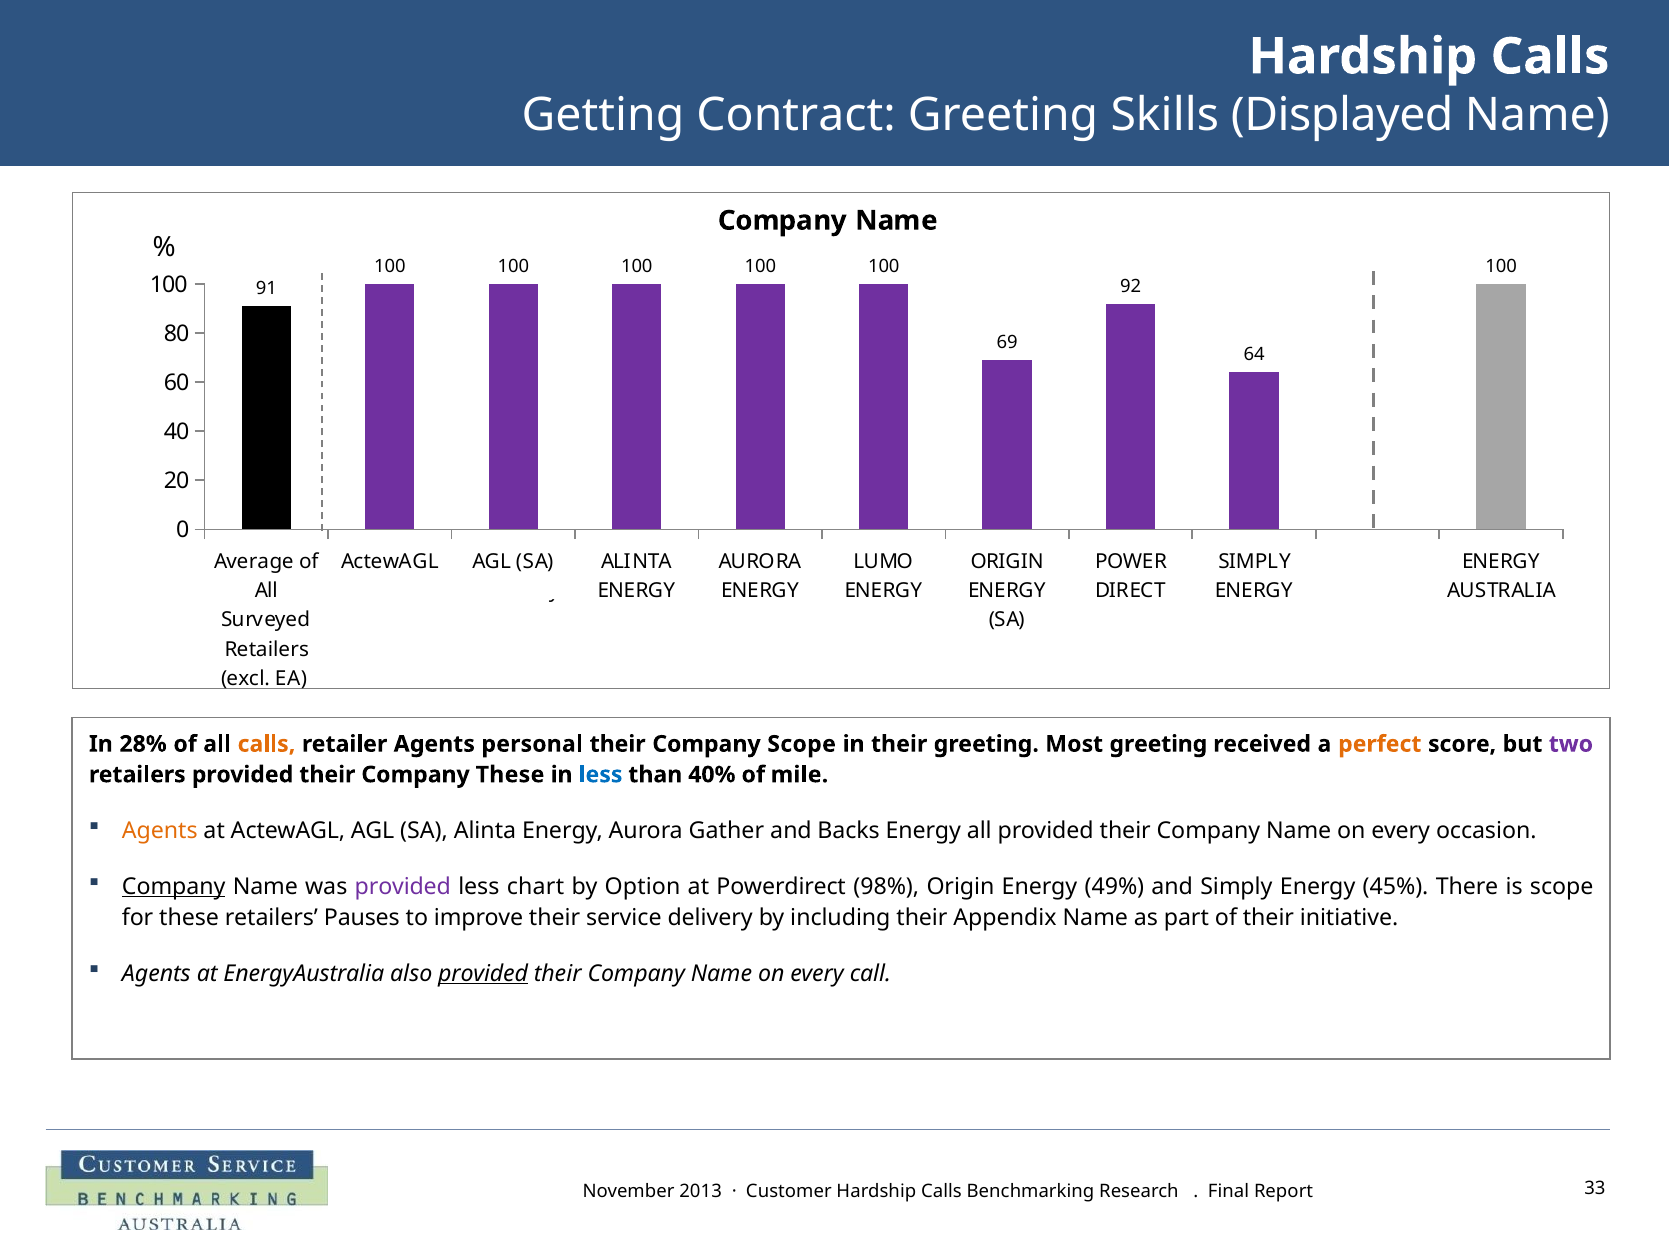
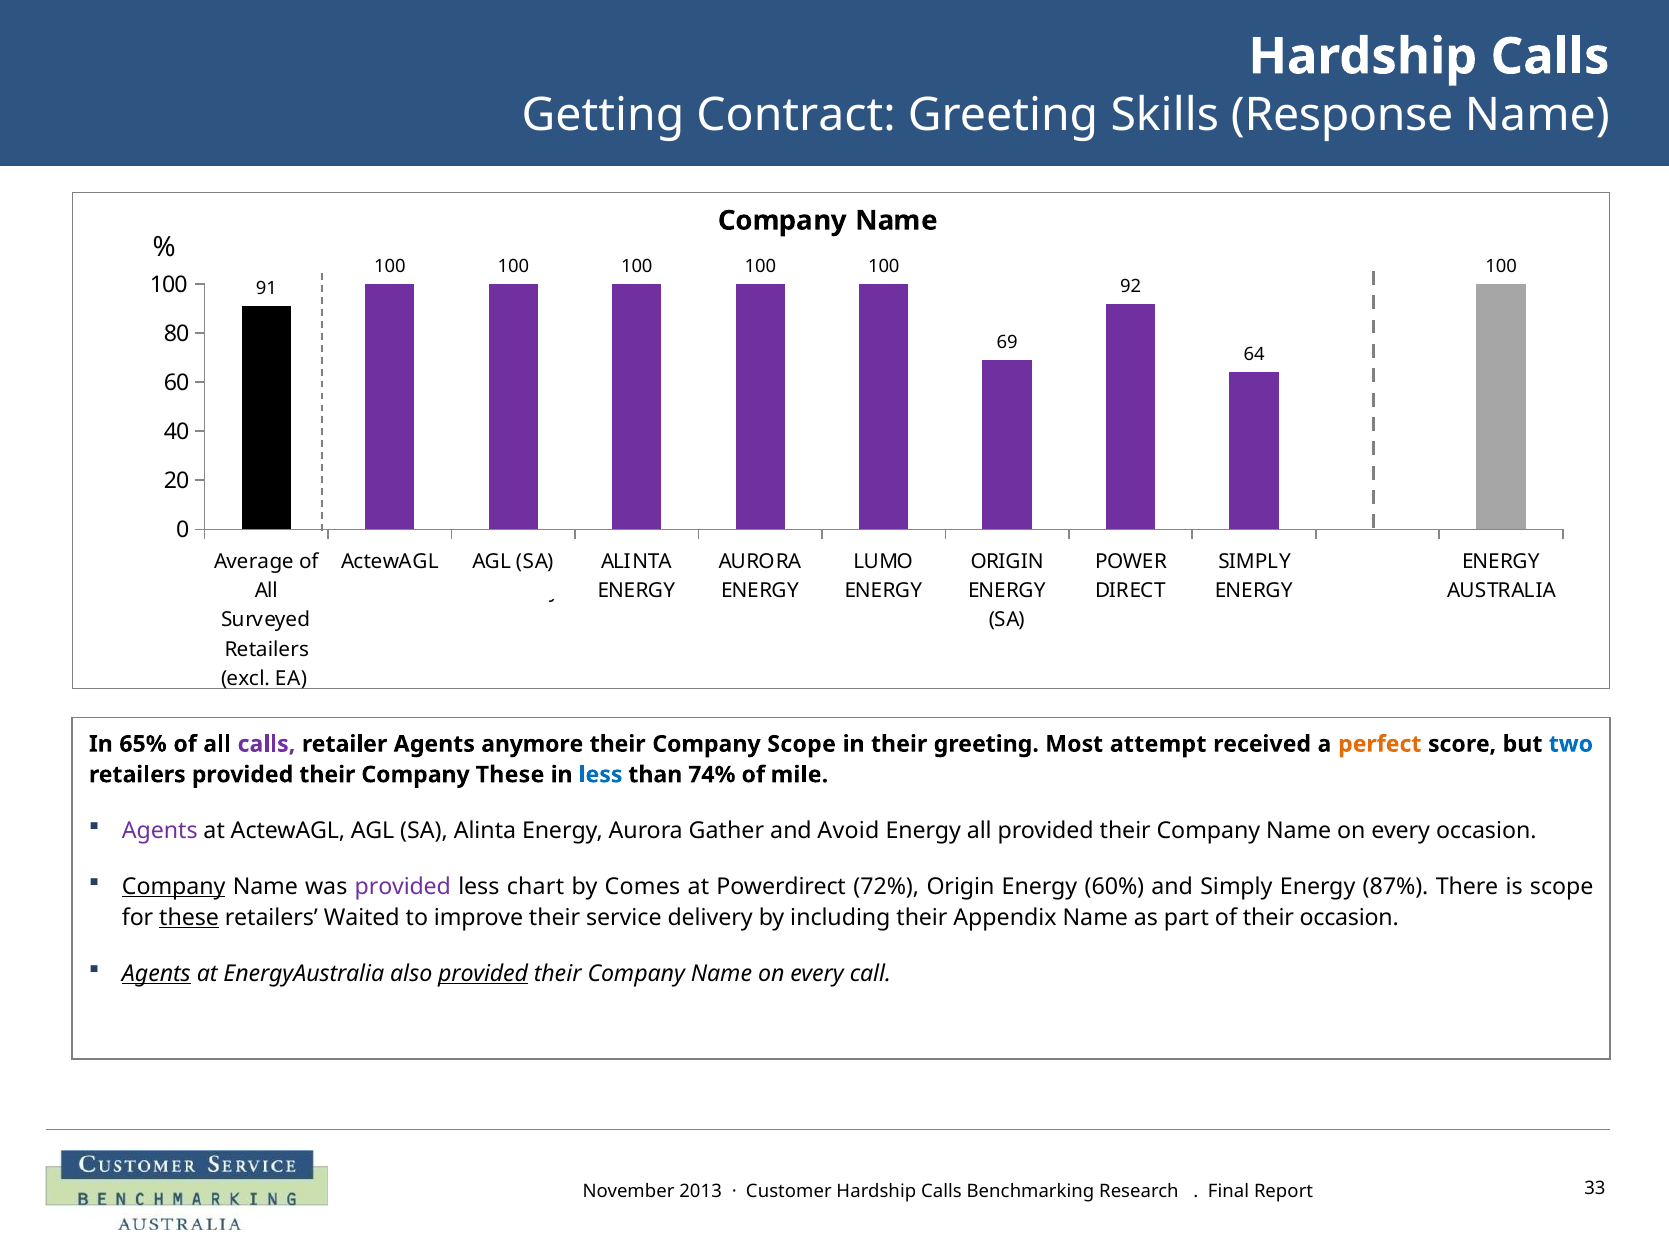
Displayed: Displayed -> Response (1342, 115)
28%: 28% -> 65% (143, 745)
calls colour: orange -> purple (266, 745)
personal: personal -> anymore (532, 745)
Most greeting: greeting -> attempt (1158, 745)
two colour: purple -> blue (1571, 745)
40%: 40% -> 74% (712, 775)
Agents colour: orange -> purple (160, 831)
Backs: Backs -> Avoid (848, 831)
Option: Option -> Comes (642, 887)
98%: 98% -> 72% (886, 887)
49%: 49% -> 60% (1114, 887)
45%: 45% -> 87% (1396, 887)
these underline: none -> present (189, 918)
Pauses: Pauses -> Waited (362, 918)
their initiative: initiative -> occasion (1349, 918)
Agents underline: none -> present (156, 974)
